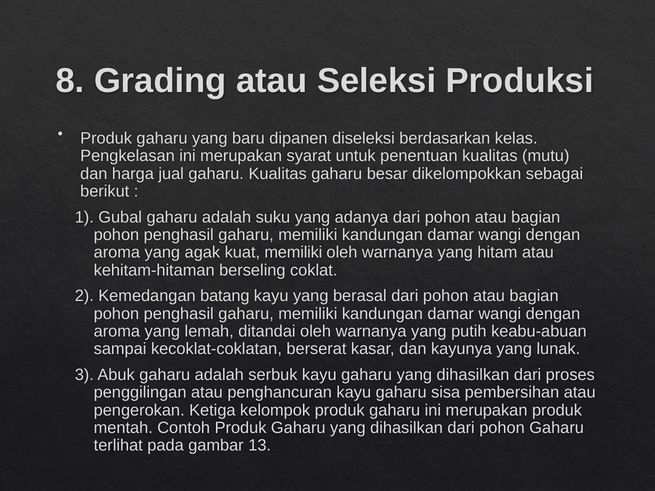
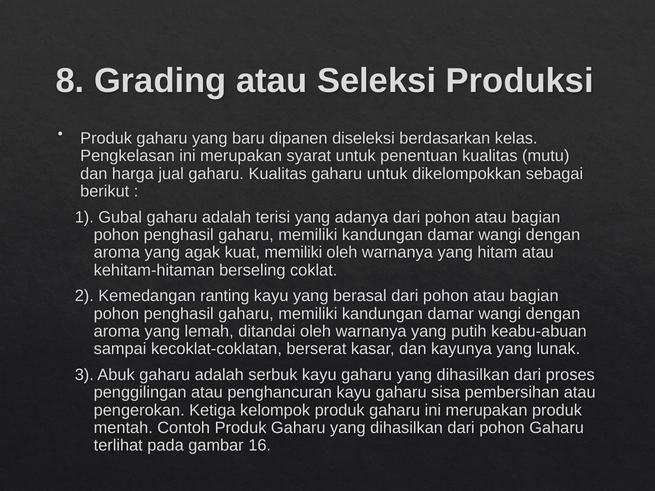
gaharu besar: besar -> untuk (387, 174)
suku: suku -> terisi (273, 217)
batang: batang -> ranting (225, 296)
13: 13 -> 16 (260, 446)
